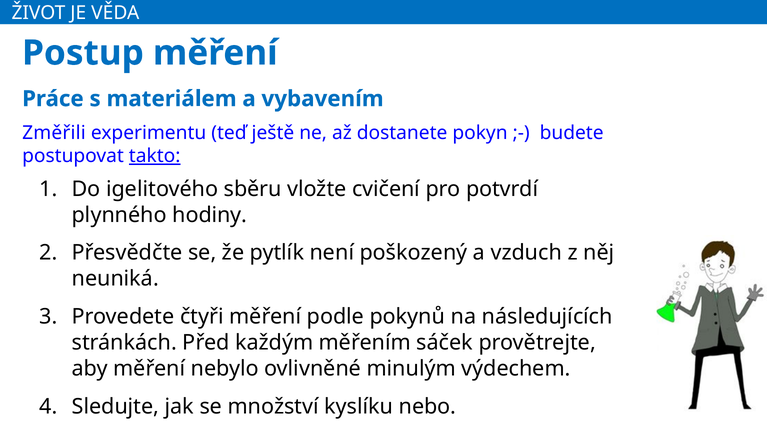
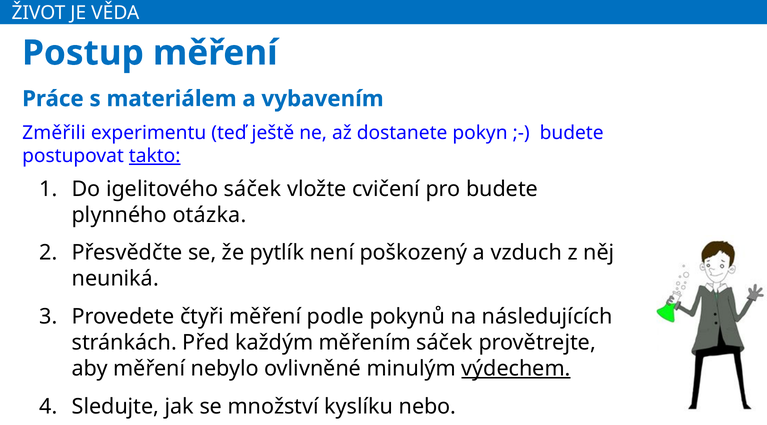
igelitového sběru: sběru -> sáček (253, 189)
pro potvrdí: potvrdí -> budete (502, 189)
hodiny: hodiny -> otázka (210, 215)
výdechem underline: none -> present (516, 368)
